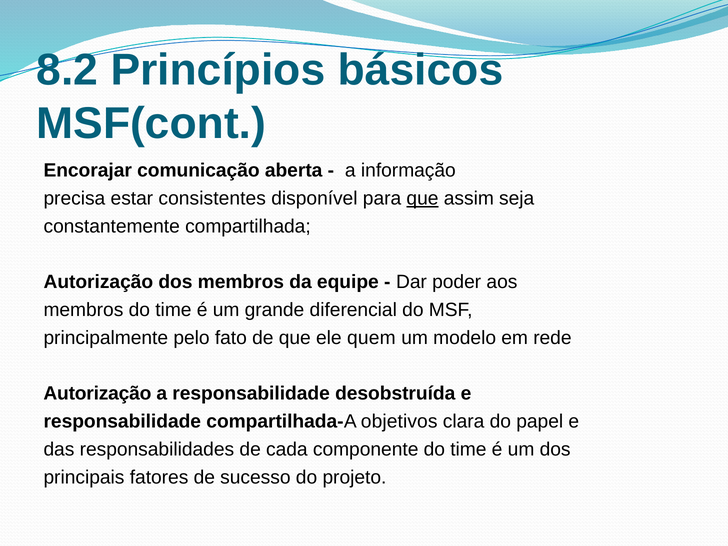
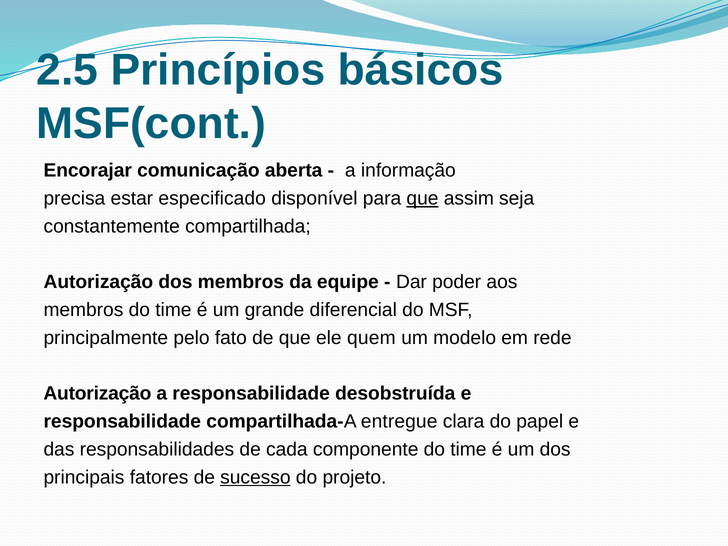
8.2: 8.2 -> 2.5 (67, 70)
consistentes: consistentes -> especificado (212, 198)
objetivos: objetivos -> entregue (399, 422)
sucesso underline: none -> present (255, 477)
